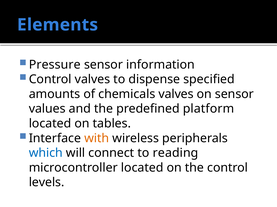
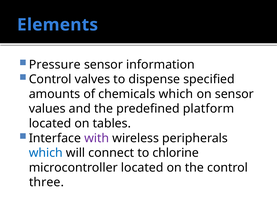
chemicals valves: valves -> which (176, 94)
with colour: orange -> purple (97, 139)
reading: reading -> chlorine (176, 153)
levels: levels -> three (46, 183)
